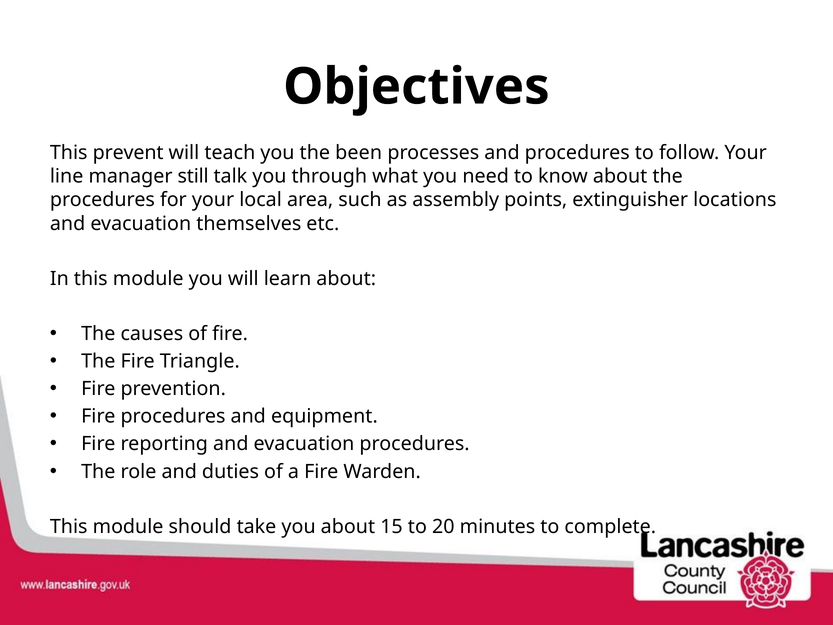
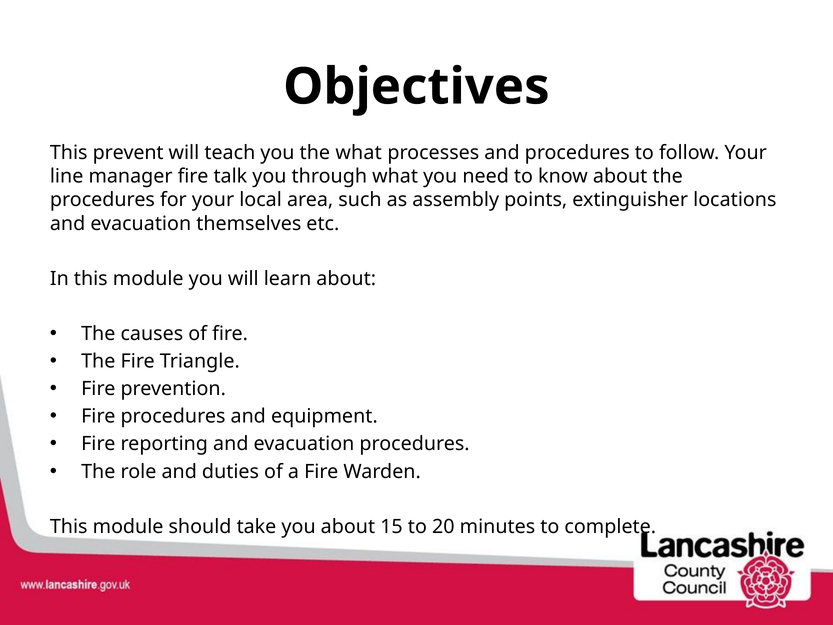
the been: been -> what (359, 153)
manager still: still -> fire (193, 176)
